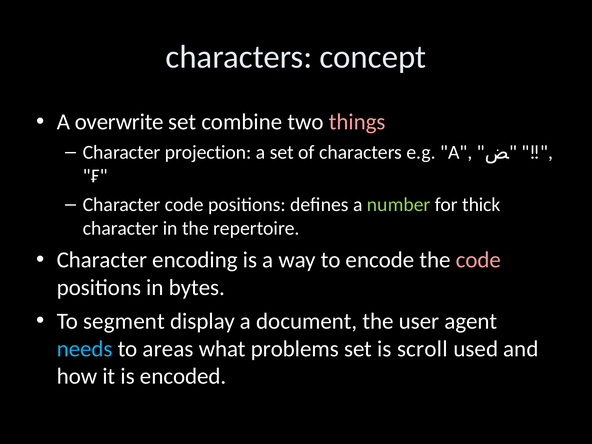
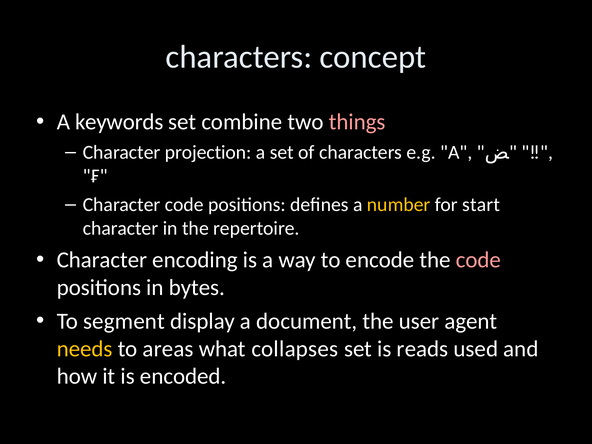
overwrite: overwrite -> keywords (119, 122)
number colour: light green -> yellow (399, 205)
thick: thick -> start (481, 205)
needs colour: light blue -> yellow (85, 349)
problems: problems -> collapses (295, 349)
scroll: scroll -> reads (422, 349)
